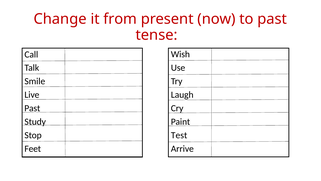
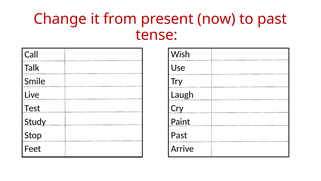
Past: Past -> Test (32, 108)
Test: Test -> Past (179, 135)
